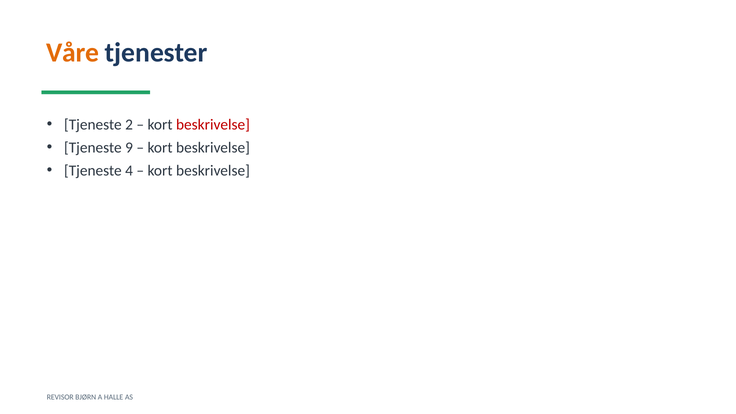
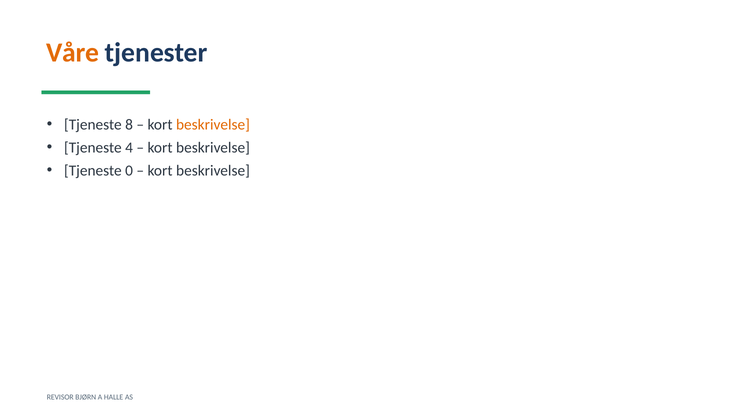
2: 2 -> 8 (129, 125)
beskrivelse colour: red -> orange (213, 125)
9: 9 -> 4 (129, 148)
4: 4 -> 0 (129, 171)
